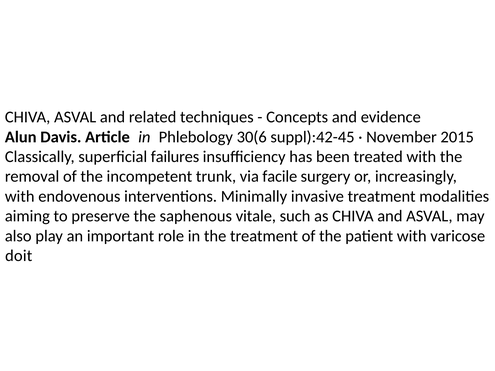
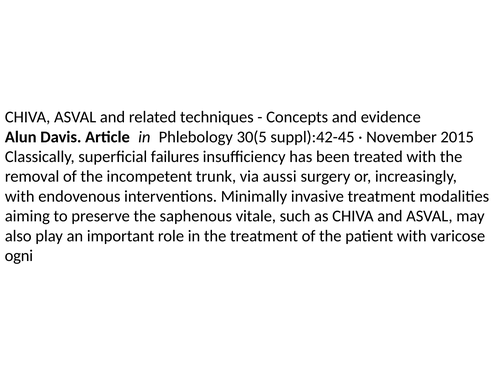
30(6: 30(6 -> 30(5 (252, 137)
facile: facile -> aussi (280, 177)
doit: doit -> ogni (19, 256)
